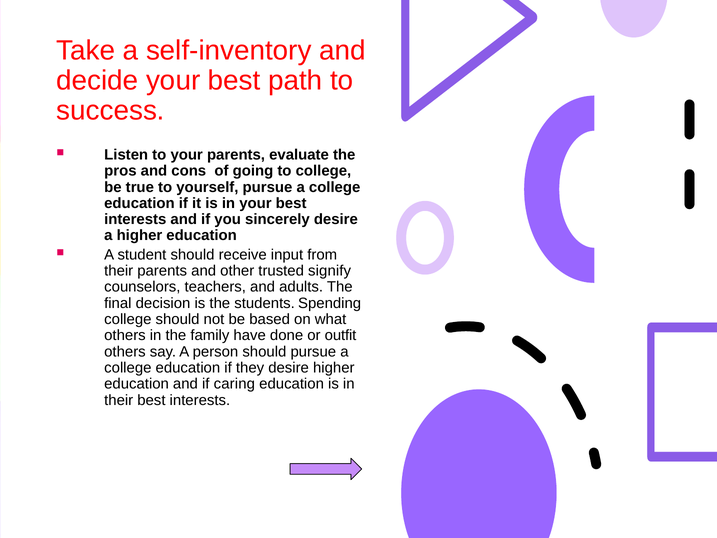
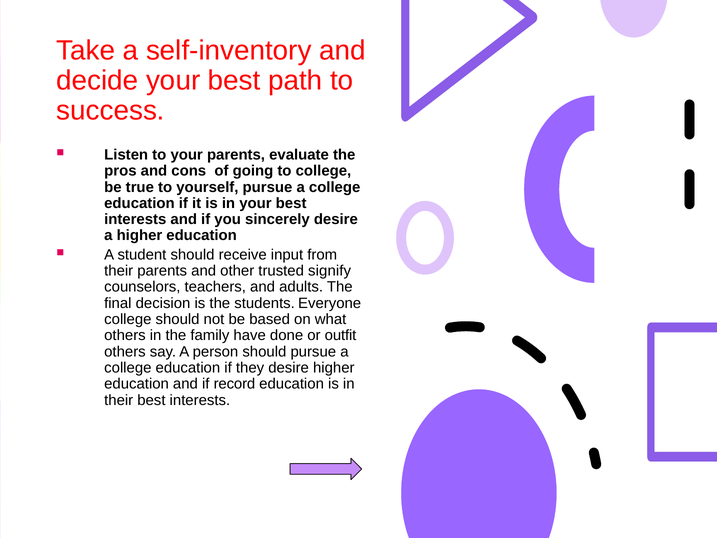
Spending: Spending -> Everyone (330, 303)
caring: caring -> record (234, 384)
